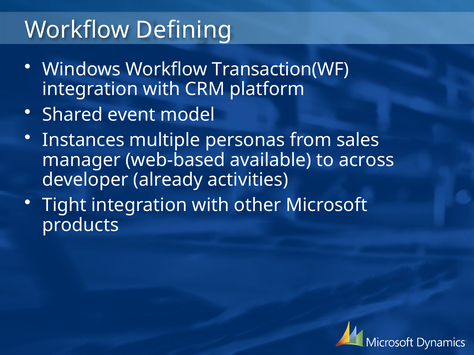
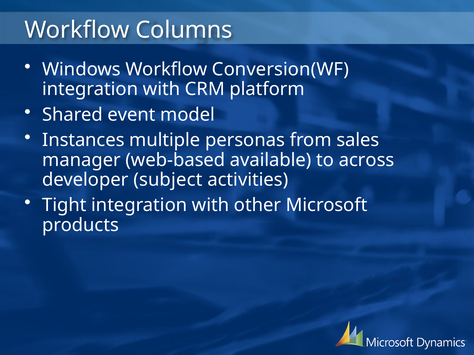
Defining: Defining -> Columns (184, 30)
Transaction(WF: Transaction(WF -> Conversion(WF (280, 69)
already: already -> subject (168, 180)
